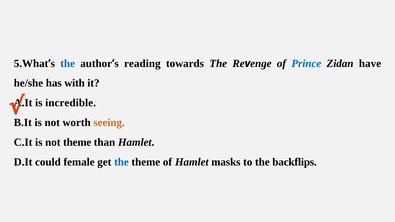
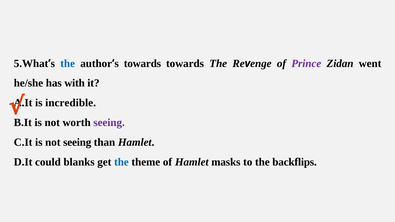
reading: reading -> towards (142, 63)
Prince colour: blue -> purple (306, 63)
have: have -> went (370, 63)
seeing colour: orange -> purple (109, 123)
not theme: theme -> seeing (77, 142)
female: female -> blanks (79, 162)
